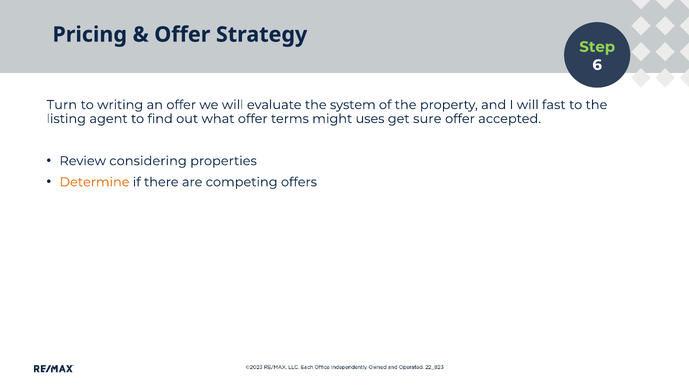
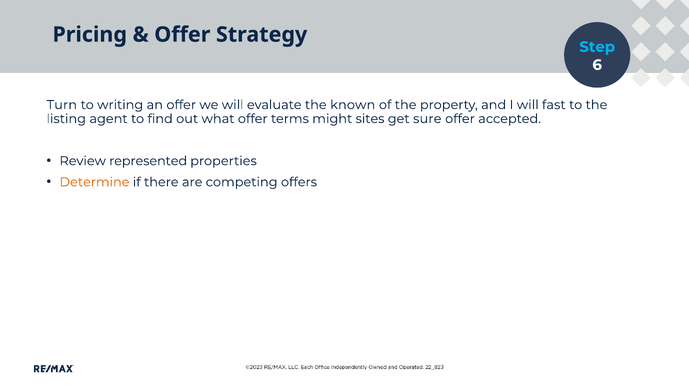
Step colour: light green -> light blue (597, 47)
system: system -> known (353, 105)
uses: uses -> sites (370, 119)
considering: considering -> represented (148, 161)
